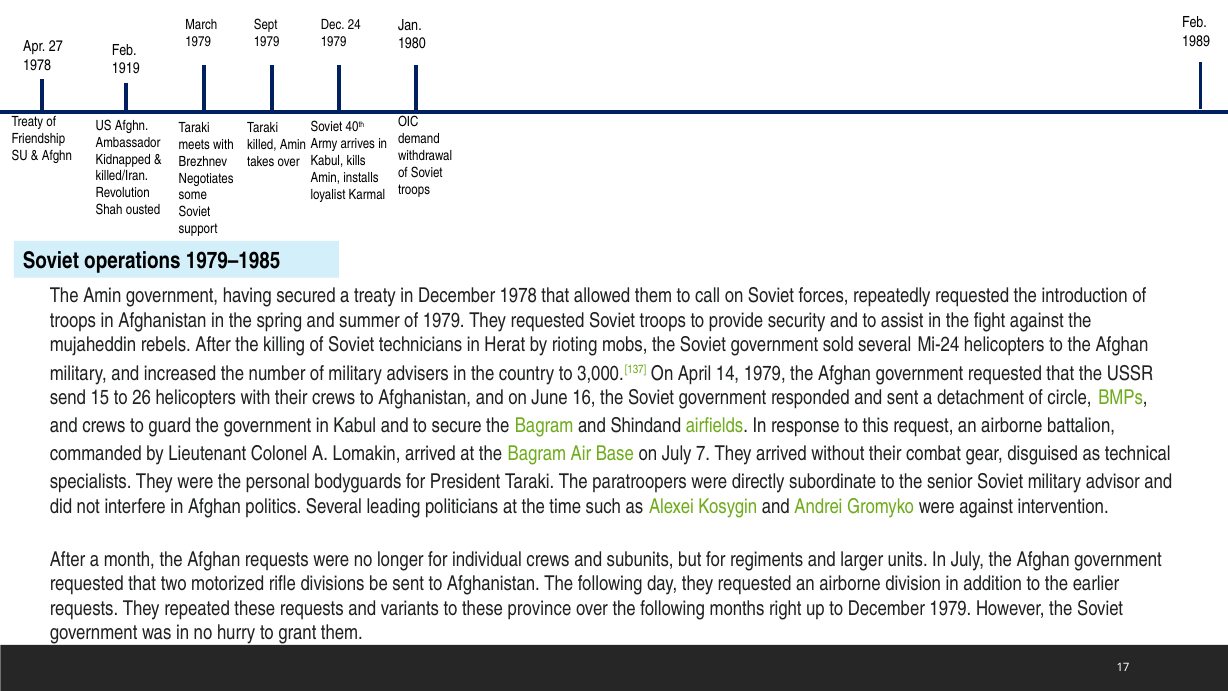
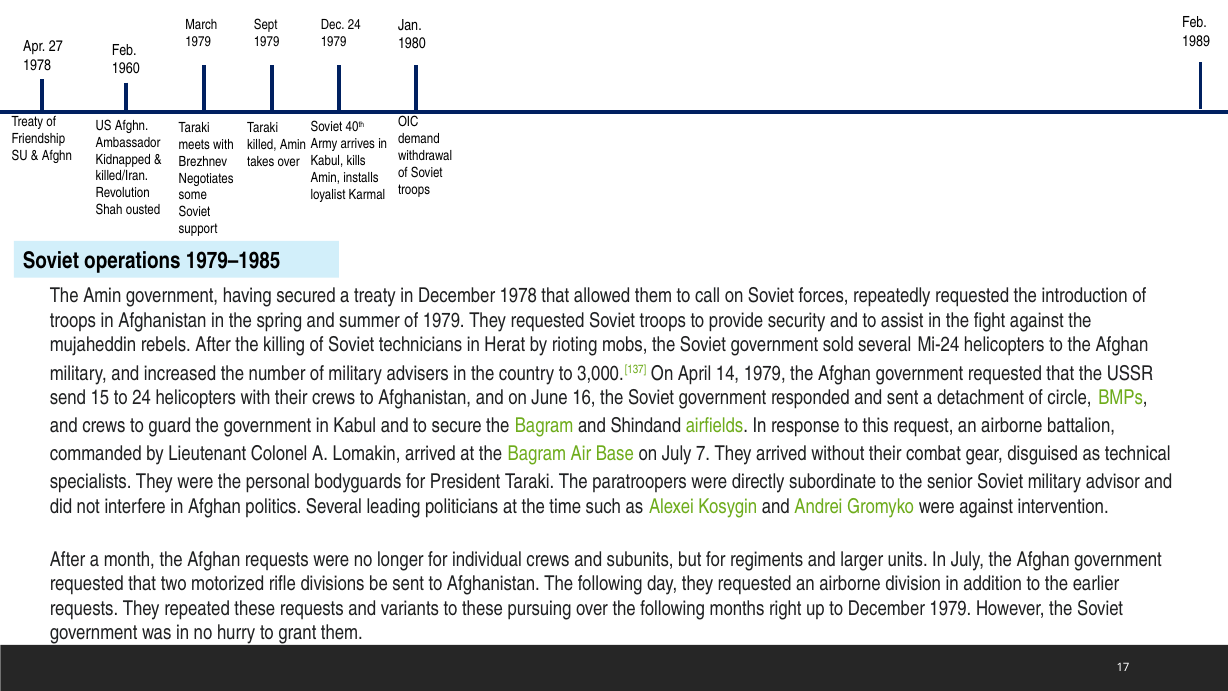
1919: 1919 -> 1960 (126, 69)
to 26: 26 -> 24 (142, 398)
province: province -> pursuing (540, 608)
